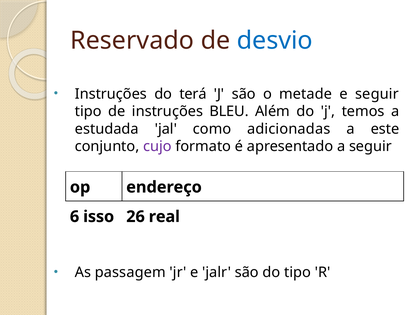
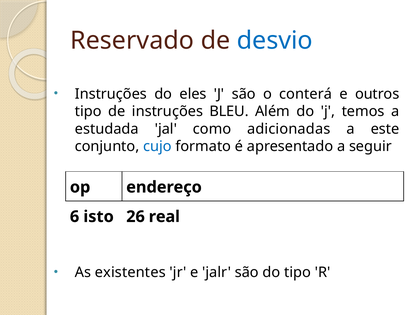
terá: terá -> eles (193, 94)
metade: metade -> conterá (306, 94)
e seguir: seguir -> outros (377, 94)
cujo colour: purple -> blue (157, 146)
isso: isso -> isto (99, 217)
passagem: passagem -> existentes (130, 272)
